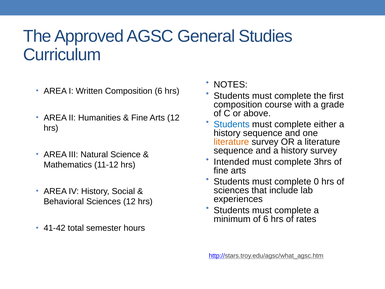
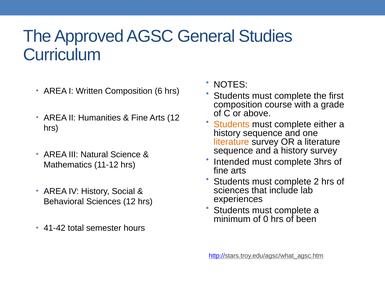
Students colour: blue -> orange (232, 124)
0: 0 -> 2 (316, 182)
of 6: 6 -> 0 (266, 219)
rates: rates -> been (306, 219)
